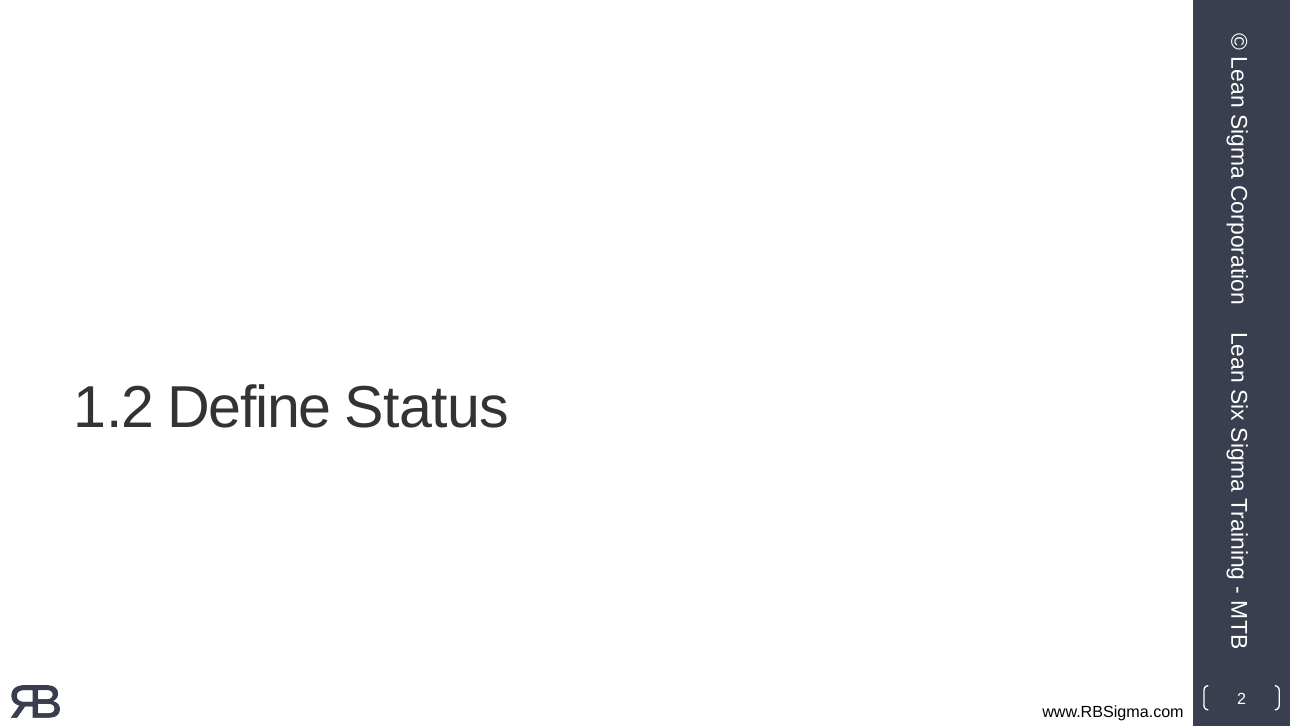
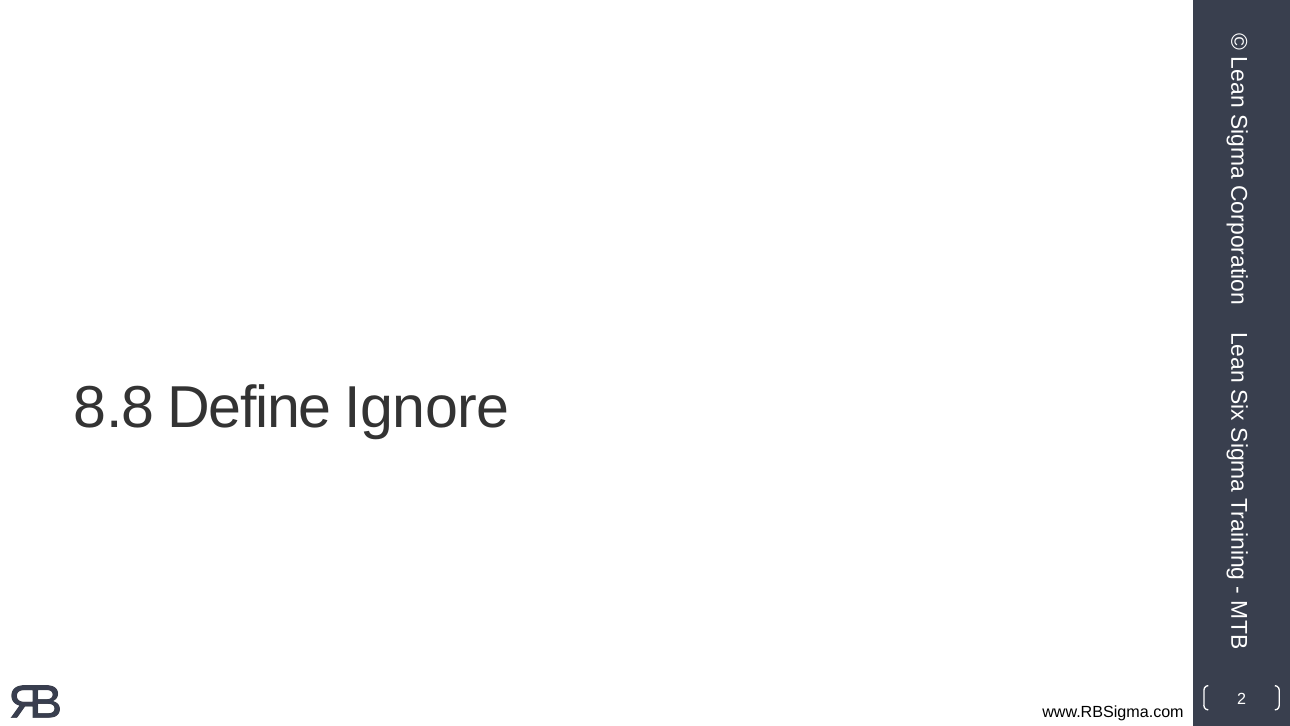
1.2: 1.2 -> 8.8 (114, 408)
Status: Status -> Ignore (427, 408)
